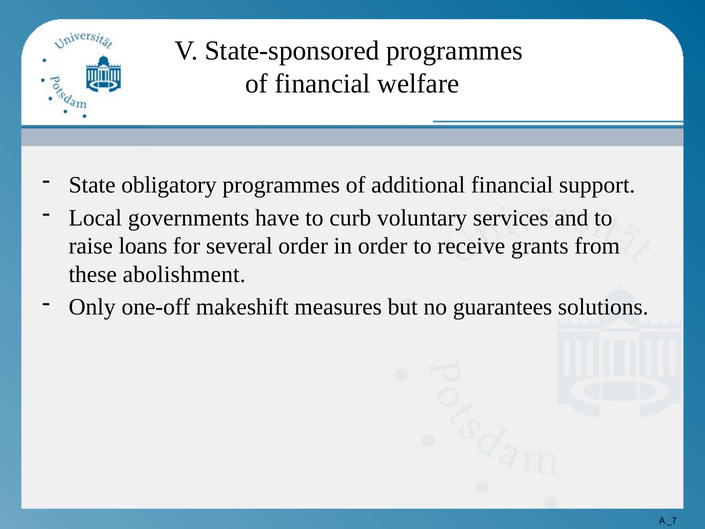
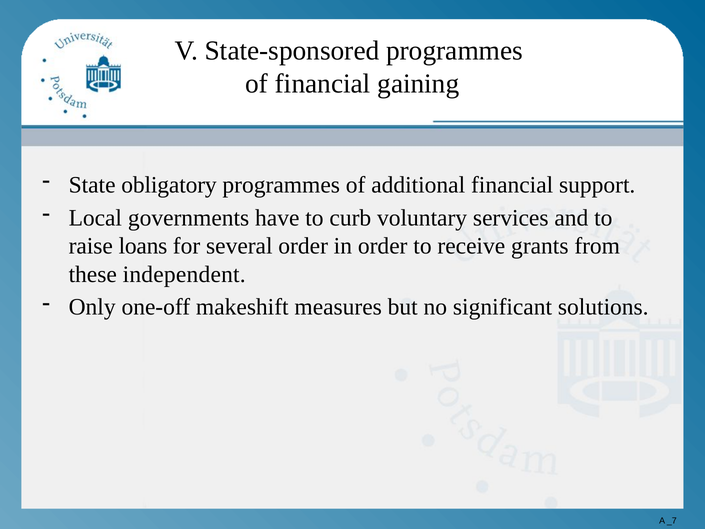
welfare: welfare -> gaining (418, 84)
abolishment: abolishment -> independent (184, 274)
guarantees: guarantees -> significant (503, 307)
